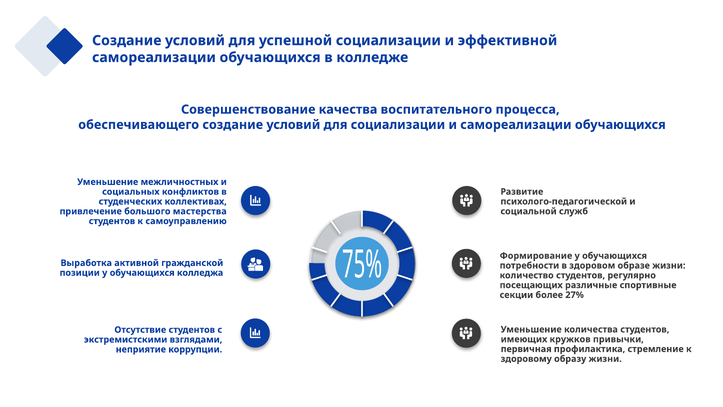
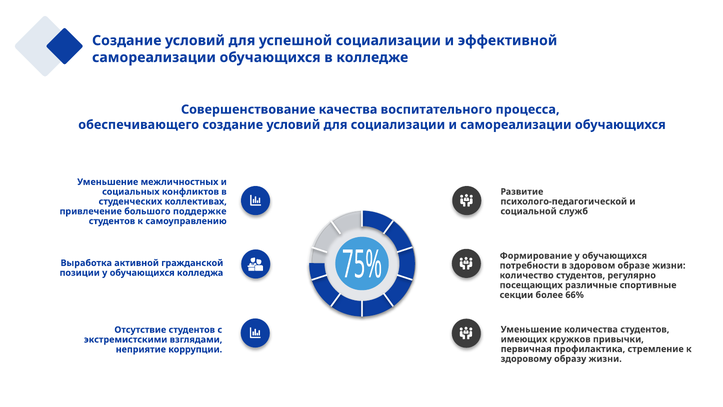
мастерства: мастерства -> поддержке (200, 211)
27%: 27% -> 66% (575, 295)
